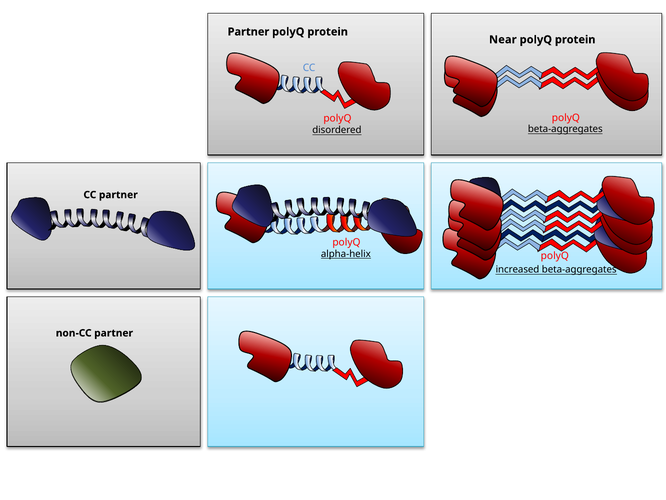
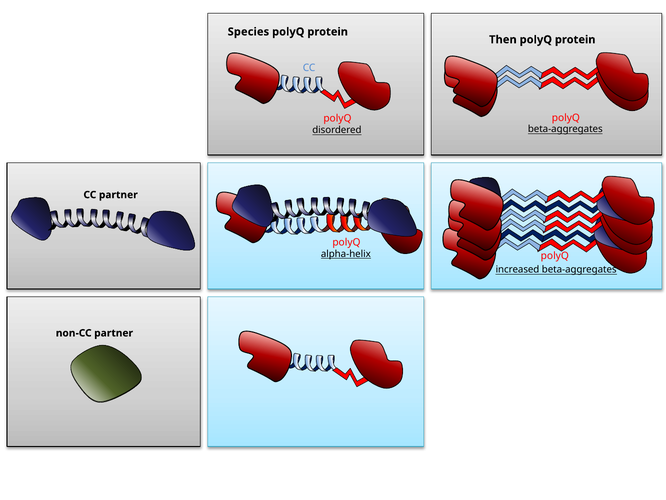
Partner: Partner -> Species (248, 32)
Near: Near -> Then (503, 40)
